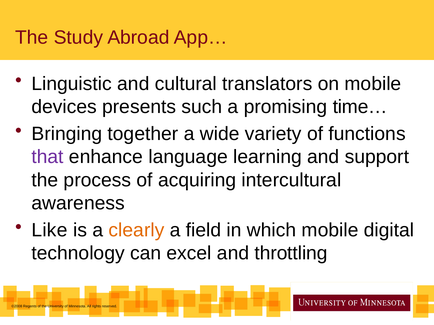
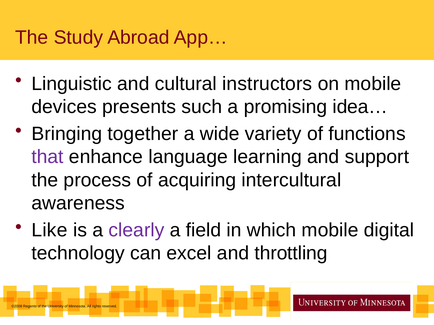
translators: translators -> instructors (267, 84)
time…: time… -> idea… (360, 107)
clearly colour: orange -> purple (136, 230)
